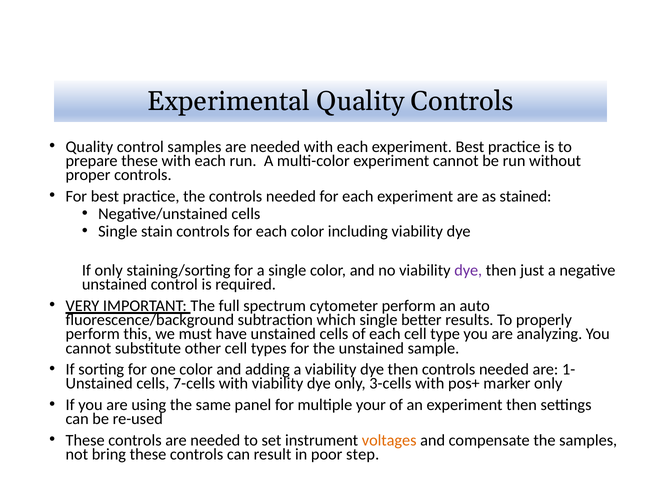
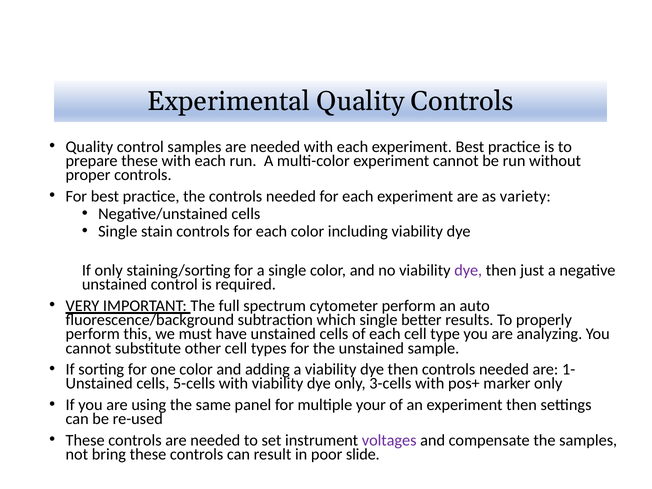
stained: stained -> variety (525, 196)
7-cells: 7-cells -> 5-cells (194, 384)
voltages colour: orange -> purple (389, 440)
step: step -> slide (363, 454)
